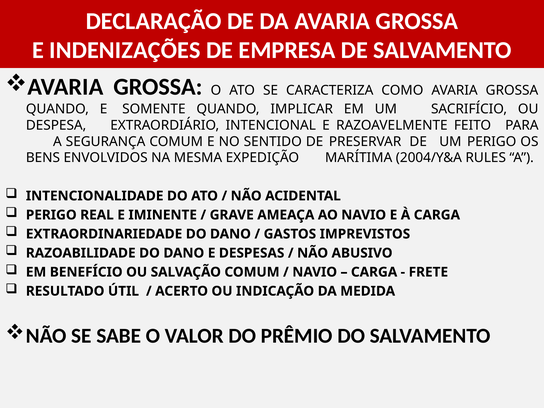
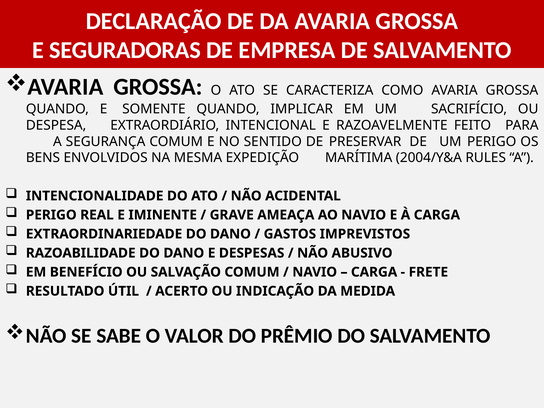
INDENIZAÇÕES: INDENIZAÇÕES -> SEGURADORAS (125, 50)
